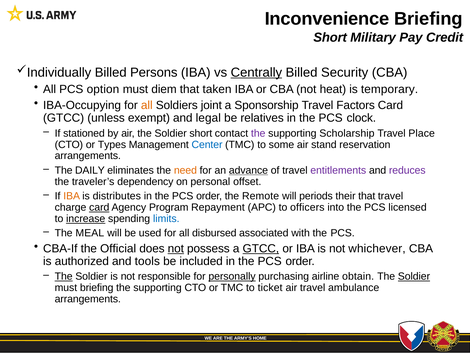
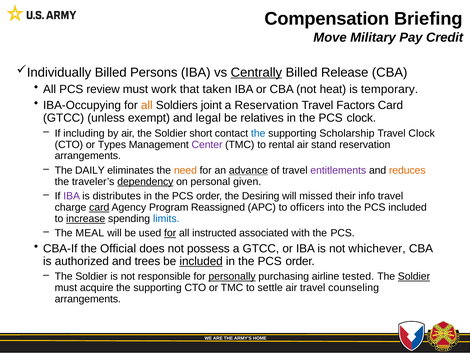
Inconvenience: Inconvenience -> Compensation (327, 19)
Short: Short -> Move (330, 37)
Security: Security -> Release (345, 72)
option: option -> review (103, 89)
diem: diem -> work (164, 89)
a Sponsorship: Sponsorship -> Reservation (266, 105)
stationed: stationed -> including (84, 133)
the colour: purple -> blue (258, 133)
Travel Place: Place -> Clock (422, 133)
Center colour: blue -> purple (207, 144)
some: some -> rental (281, 144)
reduces colour: purple -> orange (407, 170)
dependency underline: none -> present (145, 181)
offset: offset -> given (247, 181)
IBA colour: orange -> purple (72, 196)
Remote: Remote -> Desiring (261, 196)
periods: periods -> missed (316, 196)
their that: that -> info (367, 196)
Repayment: Repayment -> Reassigned (218, 207)
PCS licensed: licensed -> included (408, 207)
for underline: none -> present (170, 233)
disbursed: disbursed -> instructed (214, 233)
not underline: present -> none (176, 248)
GTCC underline: present -> none (261, 248)
tools: tools -> trees (147, 261)
included underline: none -> present (201, 261)
The underline: present -> none (64, 276)
obtain: obtain -> tested (358, 276)
must briefing: briefing -> acquire (97, 287)
ticket: ticket -> settle (270, 287)
ambulance: ambulance -> counseling (354, 287)
